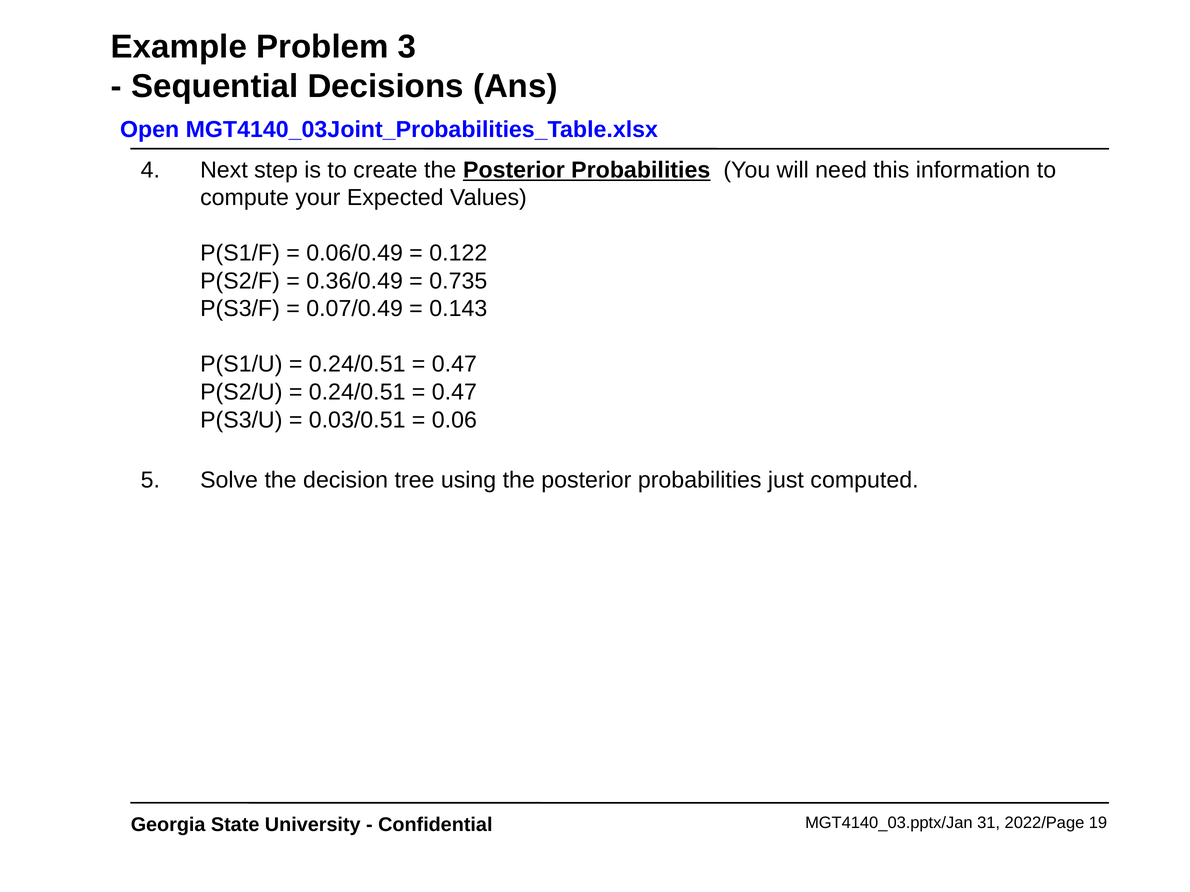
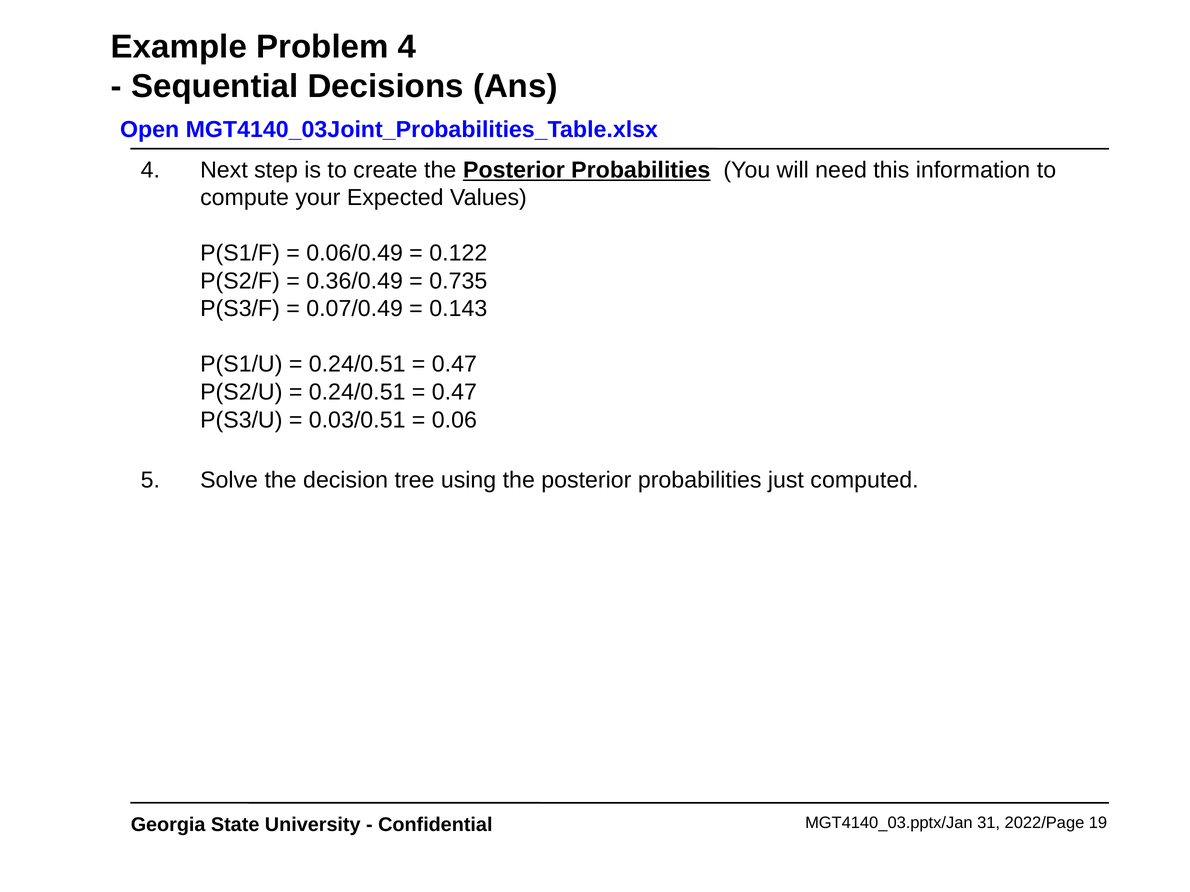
Problem 3: 3 -> 4 (407, 47)
